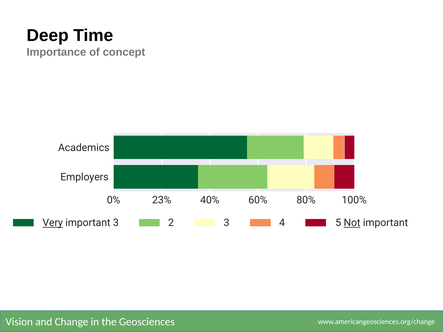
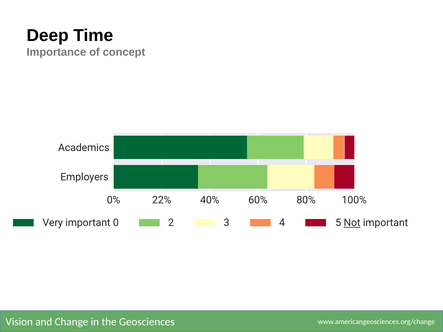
23%: 23% -> 22% (162, 200)
Very underline: present -> none (53, 223)
important 3: 3 -> 0 (116, 223)
